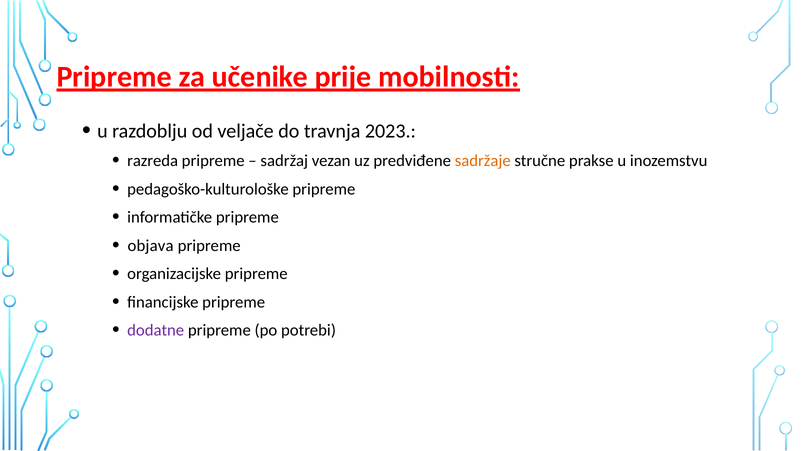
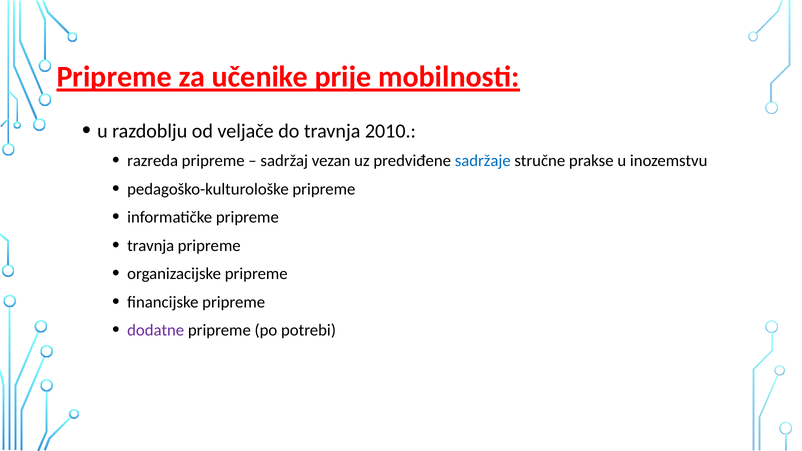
2023: 2023 -> 2010 (390, 131)
sadržaje colour: orange -> blue (483, 161)
objava: objava -> travnja (151, 246)
